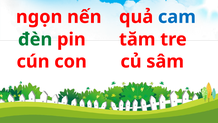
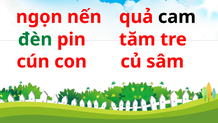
cam colour: blue -> black (177, 17)
